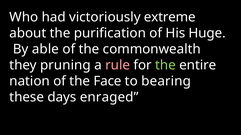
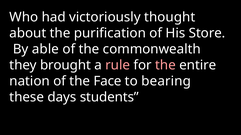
extreme: extreme -> thought (170, 17)
Huge: Huge -> Store (207, 33)
pruning: pruning -> brought (65, 65)
the colour: light green -> pink (165, 65)
enraged: enraged -> students (109, 97)
